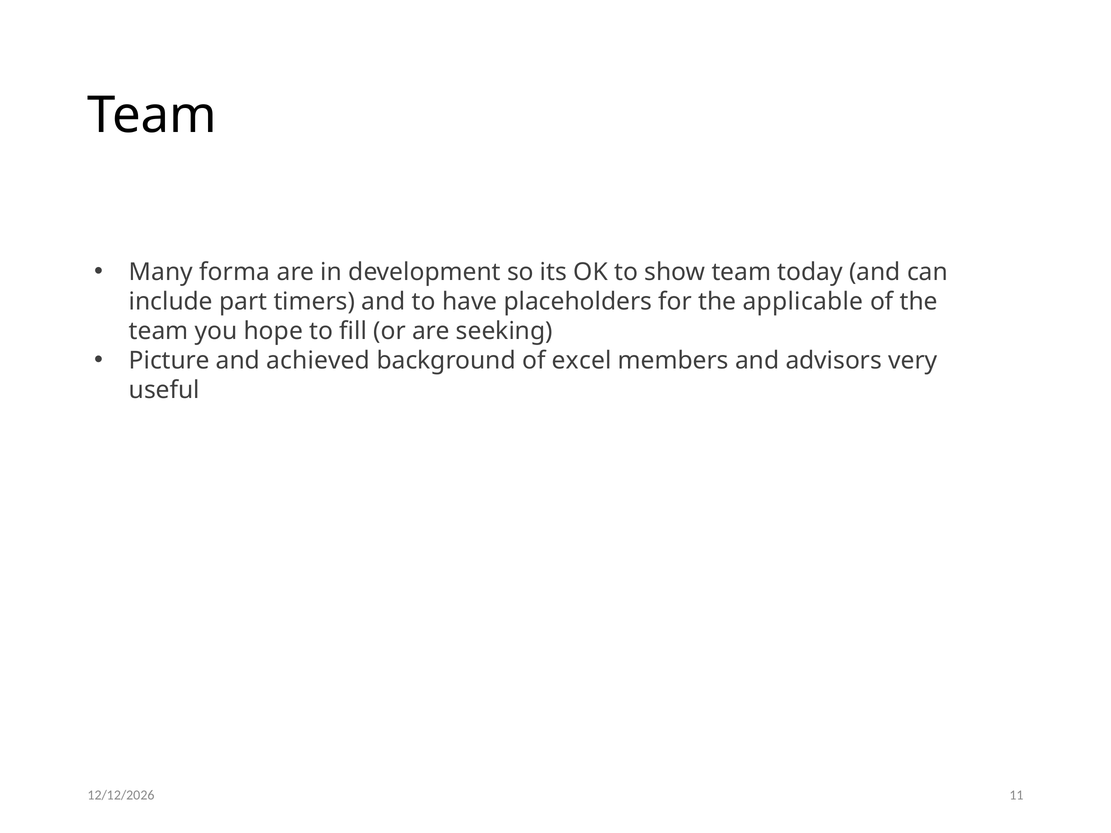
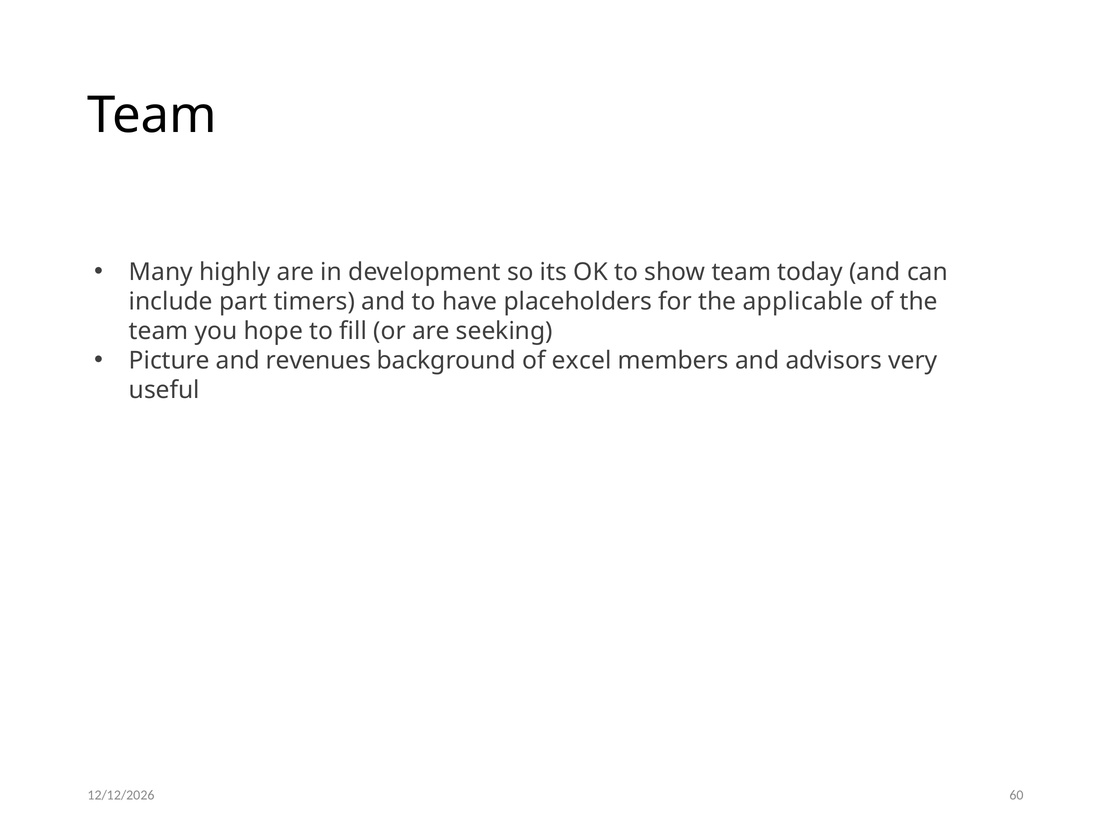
forma: forma -> highly (235, 272)
achieved: achieved -> revenues (318, 361)
11: 11 -> 60 (1016, 795)
